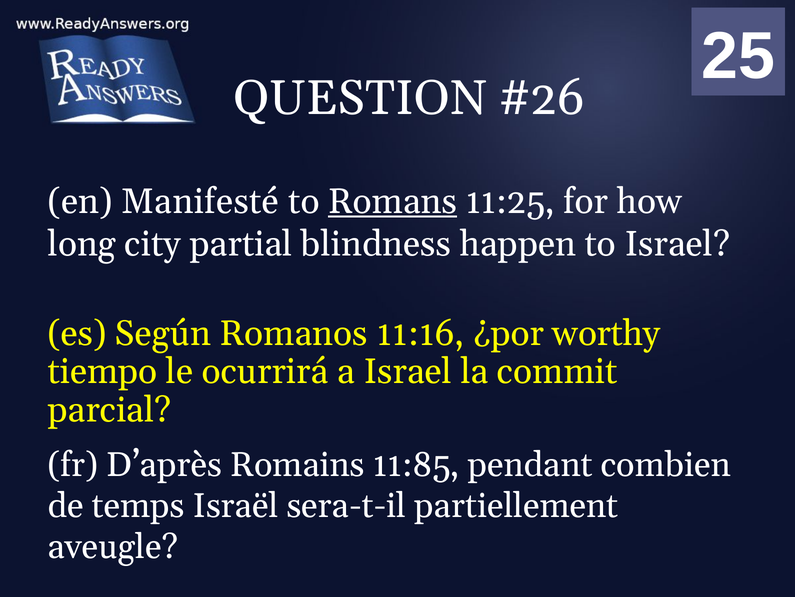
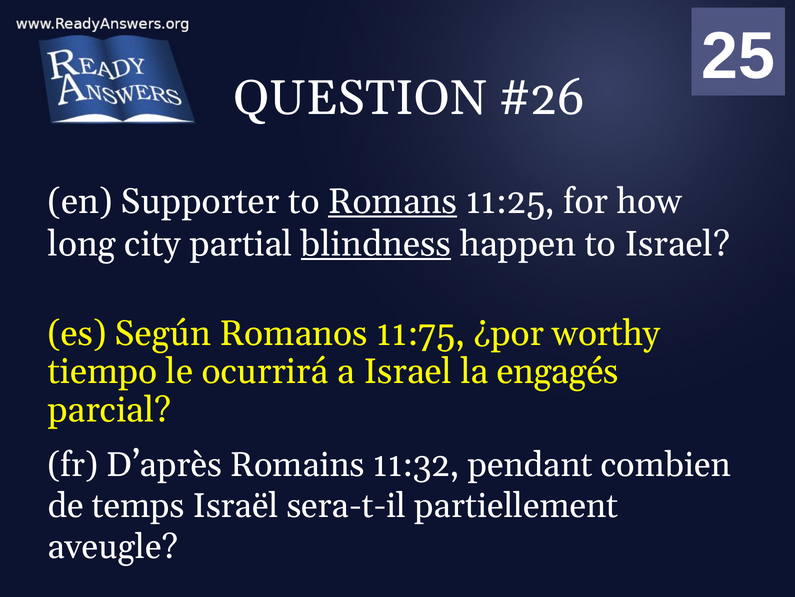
Manifesté: Manifesté -> Supporter (200, 201)
blindness underline: none -> present (376, 244)
11:16: 11:16 -> 11:75 (421, 333)
commit: commit -> engagés (558, 371)
11:85: 11:85 -> 11:32 (416, 464)
